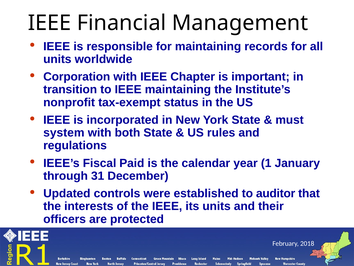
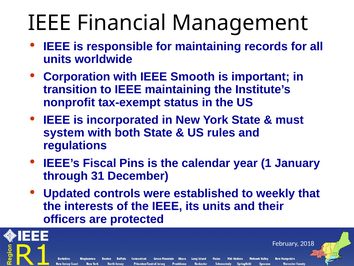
Chapter: Chapter -> Smooth (193, 77)
Paid: Paid -> Pins (132, 163)
auditor: auditor -> weekly (276, 193)
